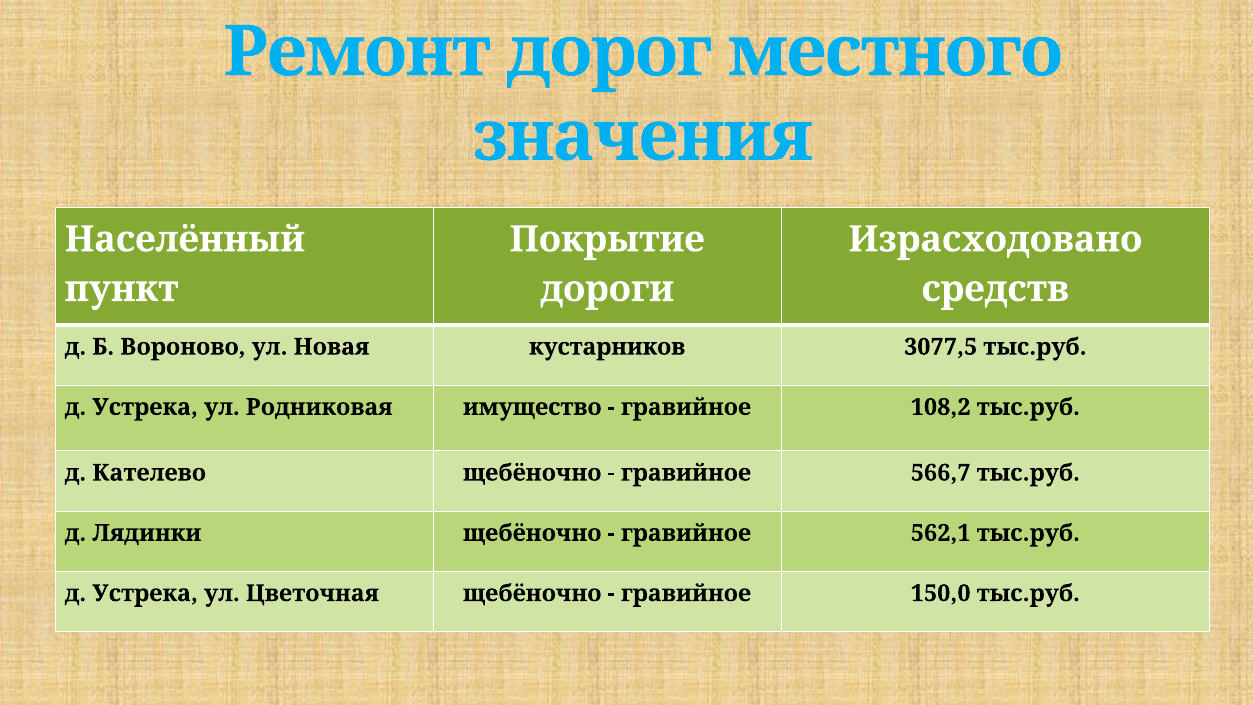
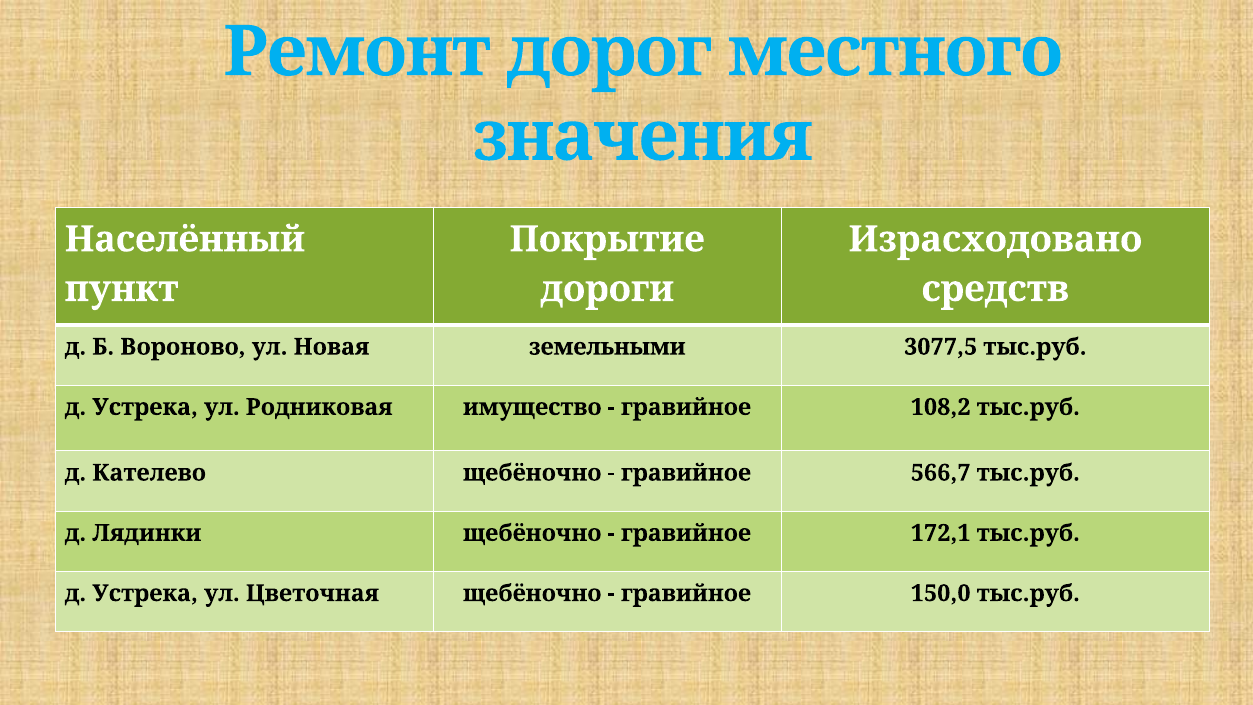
кустарников: кустарников -> земельными (607, 347)
562,1: 562,1 -> 172,1 (941, 533)
